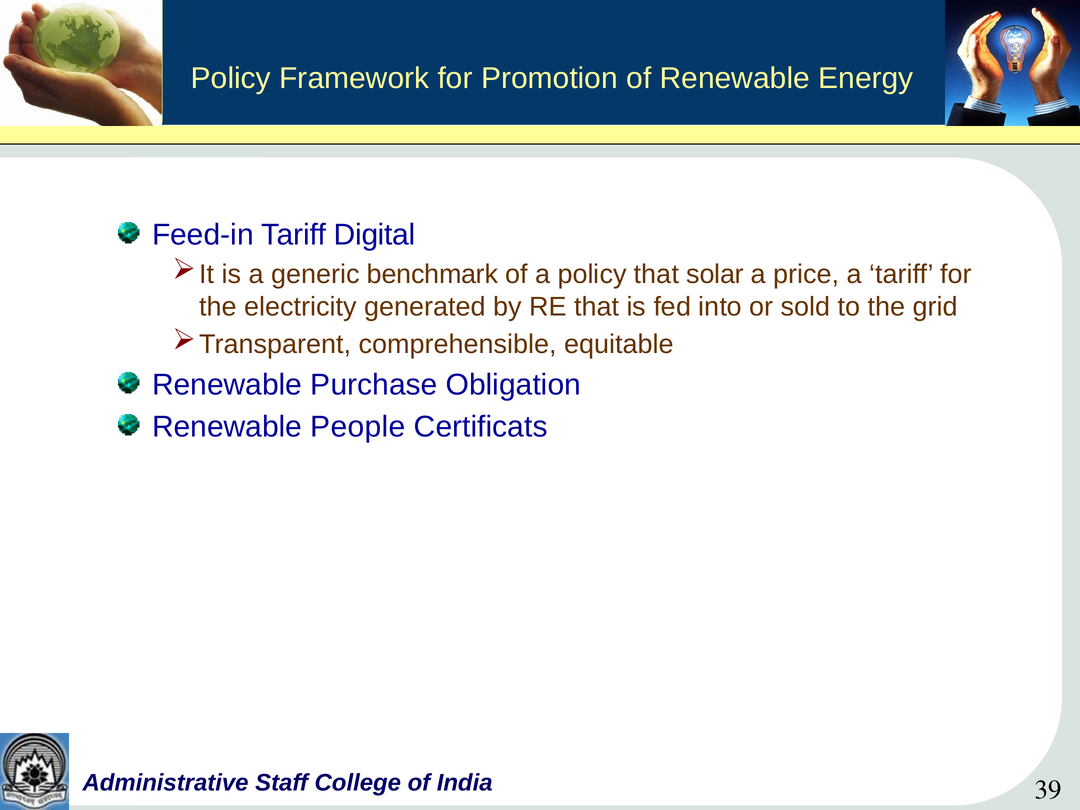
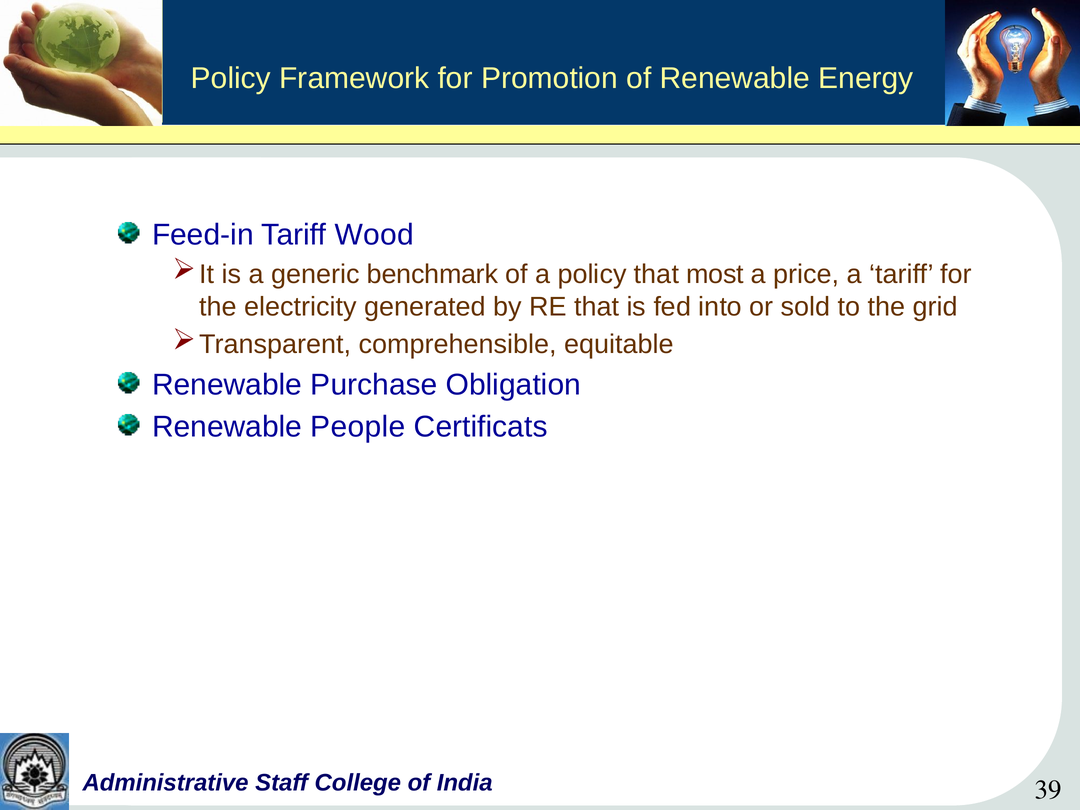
Digital: Digital -> Wood (374, 235)
solar: solar -> most (715, 274)
